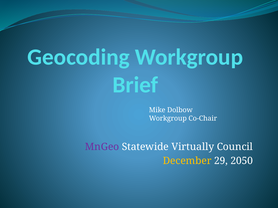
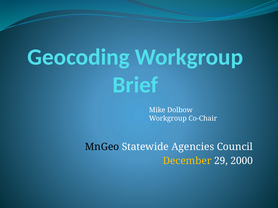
MnGeo colour: purple -> black (102, 147)
Virtually: Virtually -> Agencies (193, 147)
2050: 2050 -> 2000 (242, 161)
